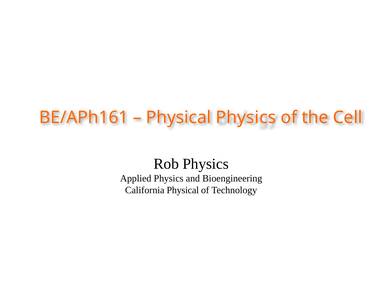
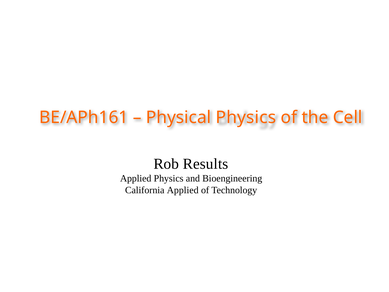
Rob Physics: Physics -> Results (206, 164)
California Physical: Physical -> Applied (183, 190)
